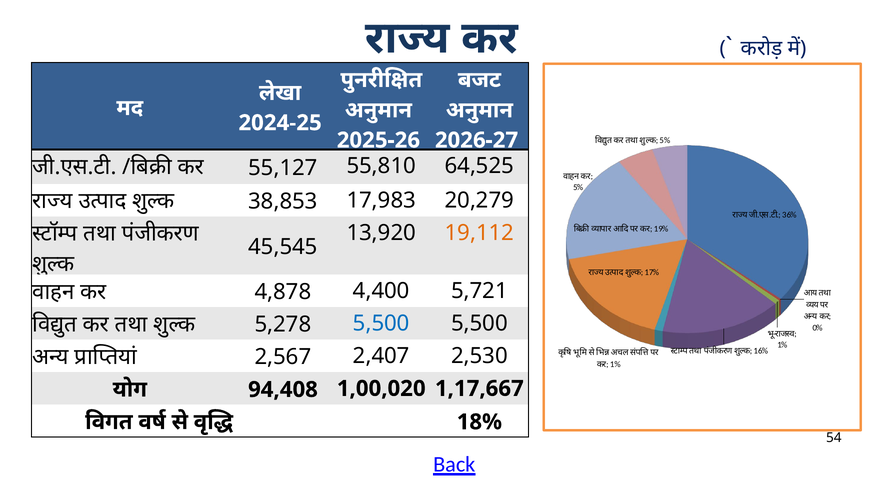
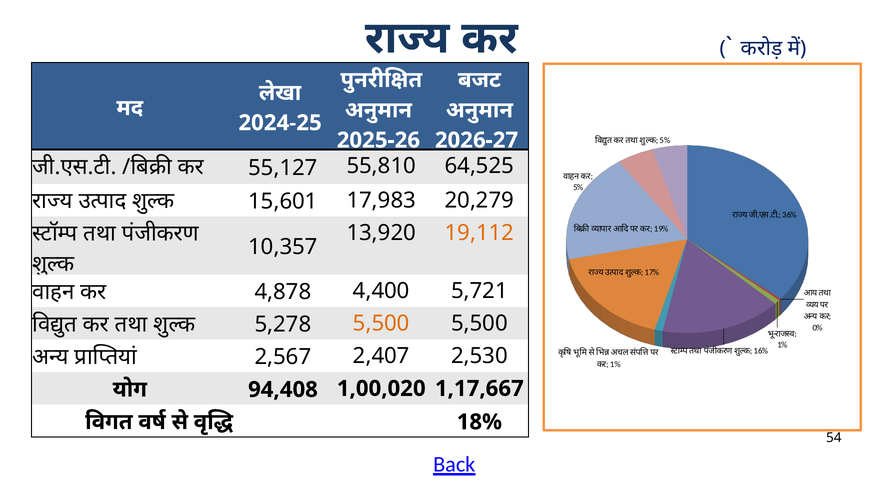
38,853: 38,853 -> 15,601 (283, 201)
45,545: 45,545 -> 10,357 (283, 247)
5,500 colour: blue -> orange (381, 323)
